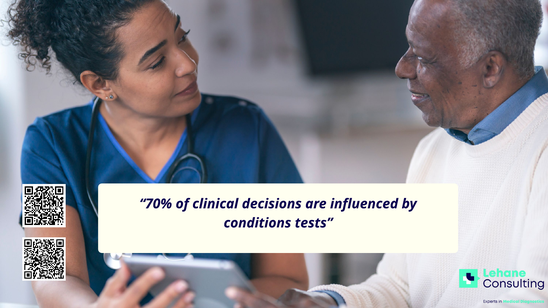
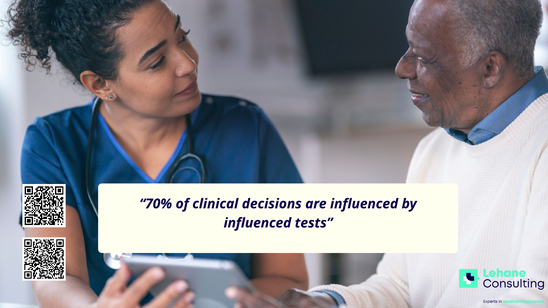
conditions: conditions -> influenced (257, 223)
